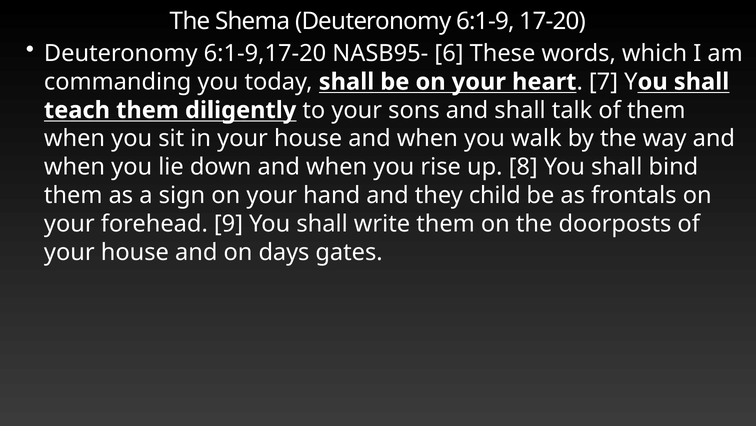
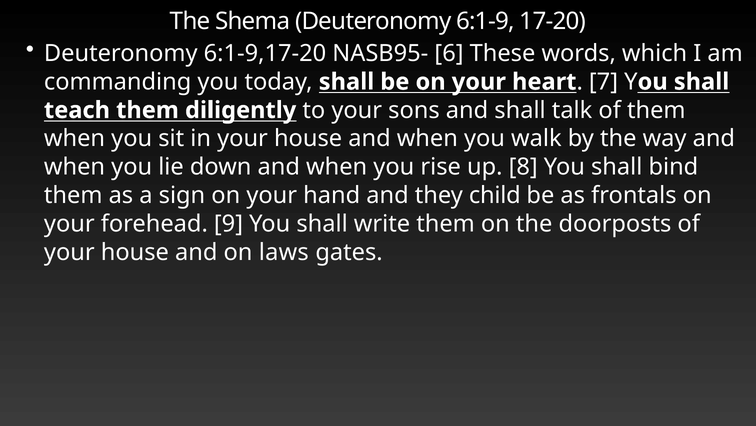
days: days -> laws (284, 252)
